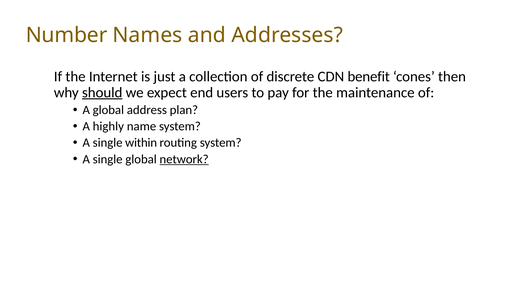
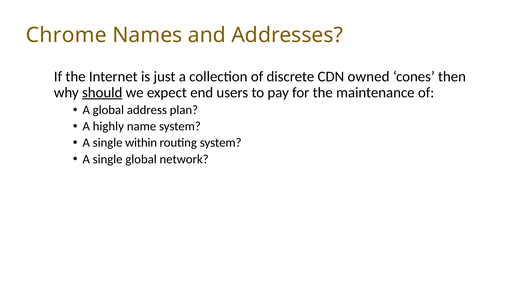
Number: Number -> Chrome (66, 35)
benefit: benefit -> owned (369, 77)
network underline: present -> none (184, 159)
